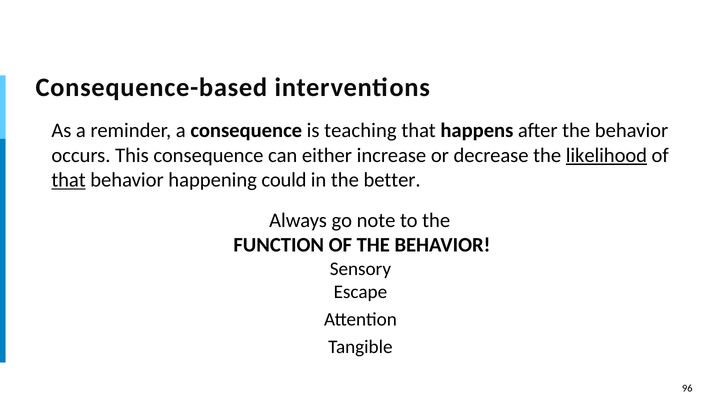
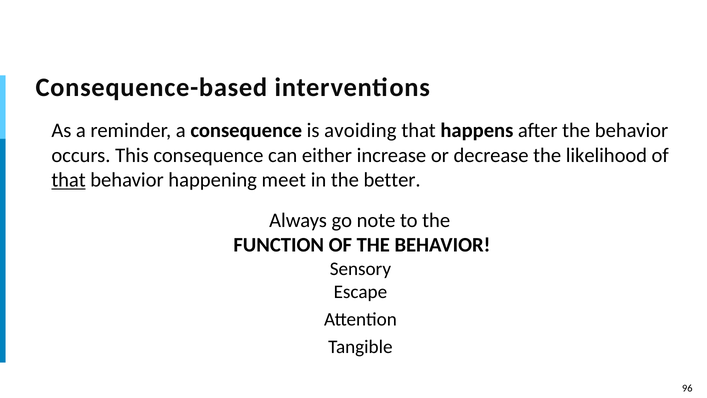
teaching: teaching -> avoiding (360, 130)
likelihood underline: present -> none (606, 155)
could: could -> meet (284, 180)
